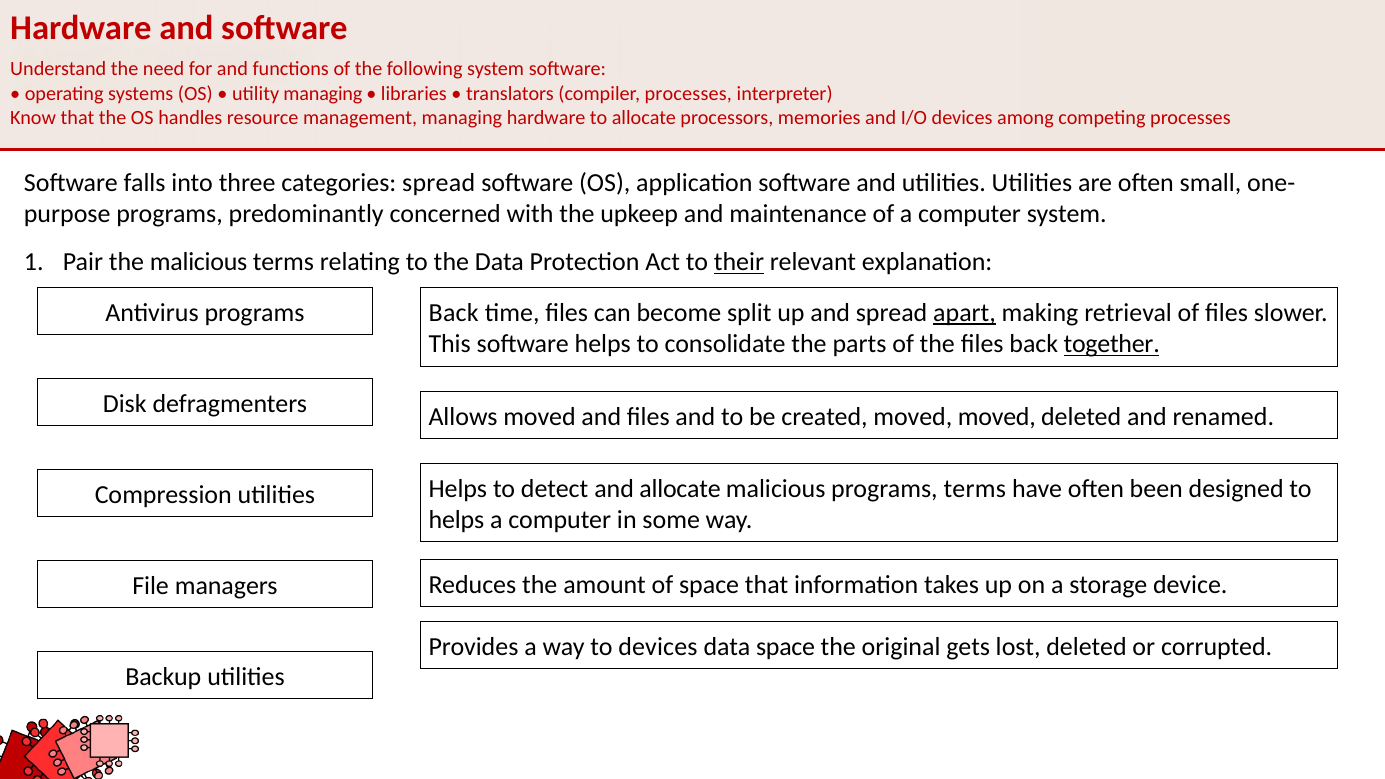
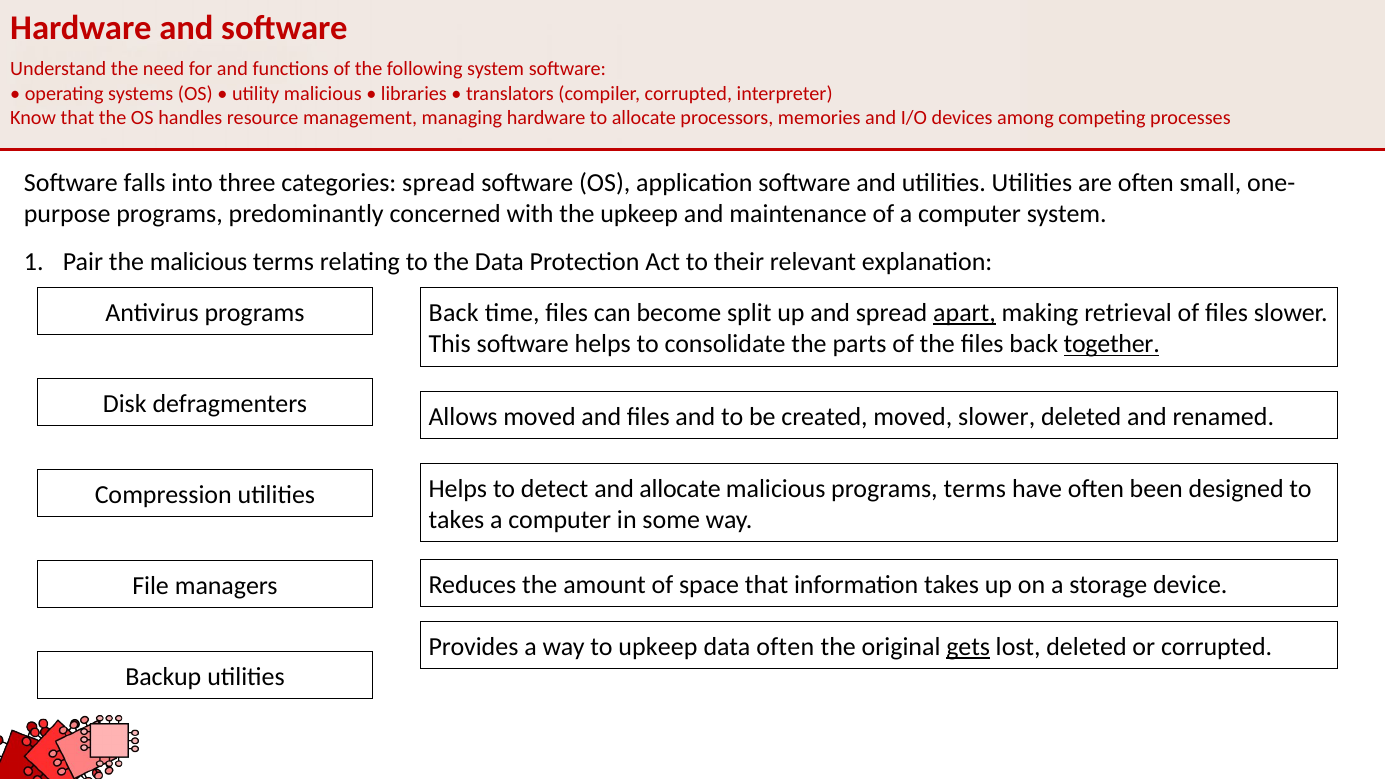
utility managing: managing -> malicious (323, 93)
compiler processes: processes -> corrupted (688, 93)
their underline: present -> none (739, 262)
moved moved: moved -> slower (997, 417)
helps: helps -> takes (456, 520)
to devices: devices -> upkeep (658, 647)
data space: space -> often (785, 647)
gets underline: none -> present (968, 647)
